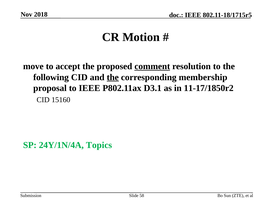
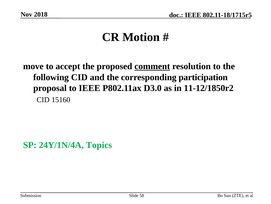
the underline: present -> none (113, 77)
membership: membership -> participation (203, 77)
D3.1: D3.1 -> D3.0 (153, 88)
11-17/1850r2: 11-17/1850r2 -> 11-12/1850r2 (209, 88)
